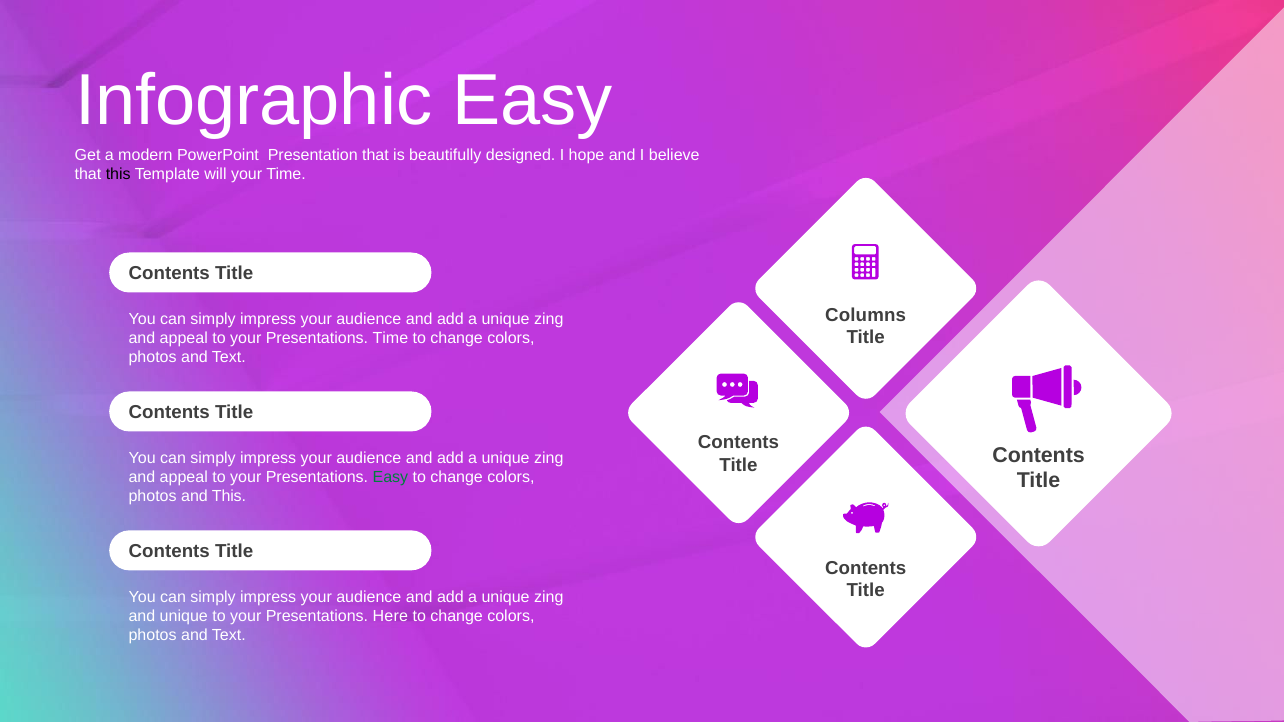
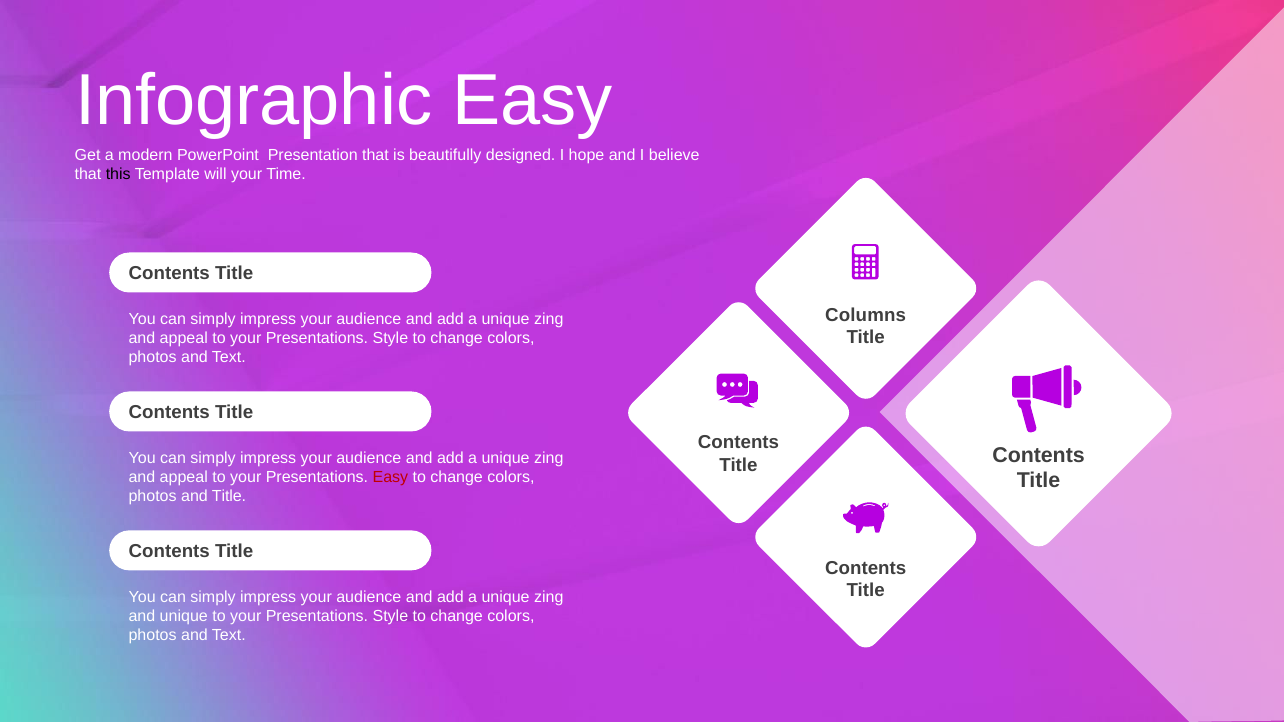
Time: Time -> Style (390, 338)
Easy colour: green -> red (390, 477)
and This: This -> Title (229, 497)
Here: Here -> Style (390, 616)
